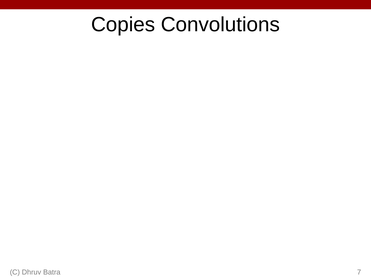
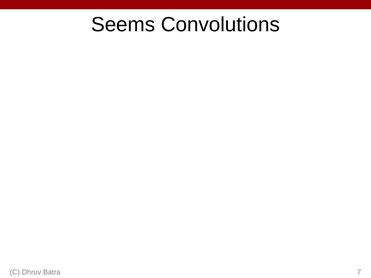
Copies: Copies -> Seems (123, 25)
